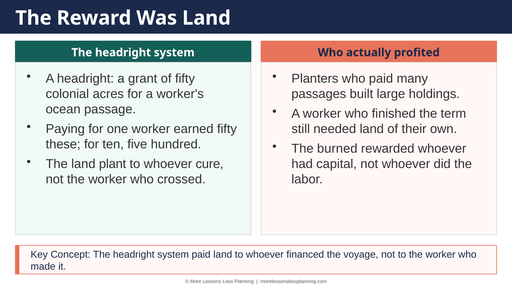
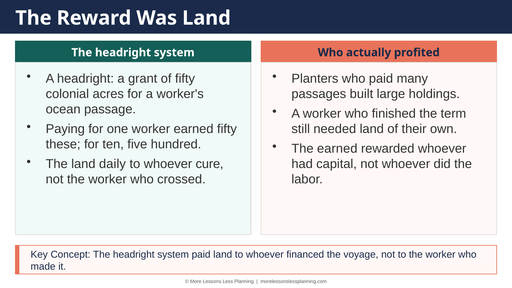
The burned: burned -> earned (337, 149)
plant: plant -> daily (112, 164)
